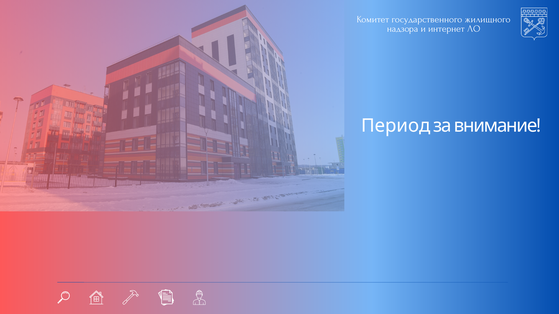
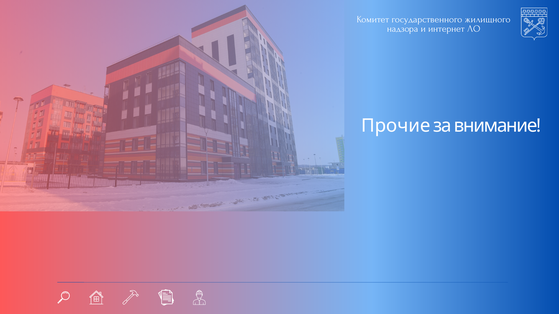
Период: Период -> Прочие (396, 126)
